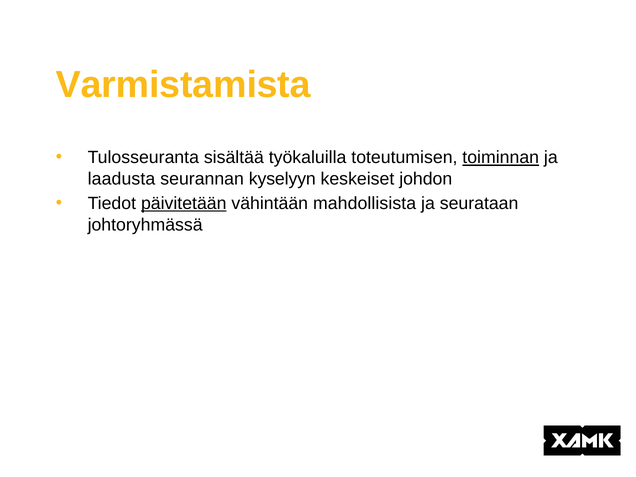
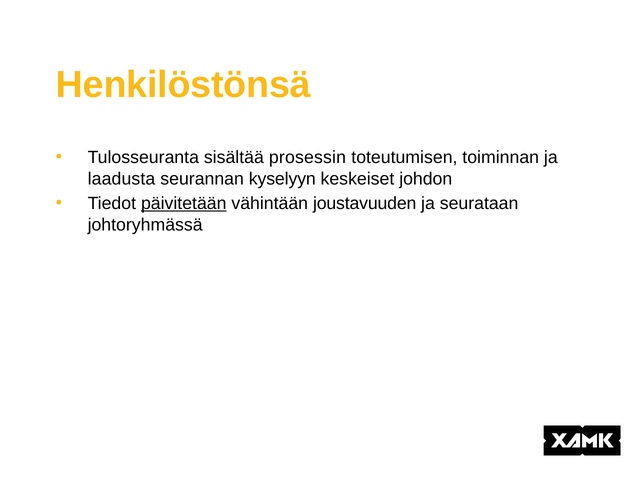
Varmistamista: Varmistamista -> Henkilöstönsä (183, 85)
työkaluilla: työkaluilla -> prosessin (308, 158)
toiminnan underline: present -> none (501, 158)
mahdollisista: mahdollisista -> joustavuuden (365, 204)
